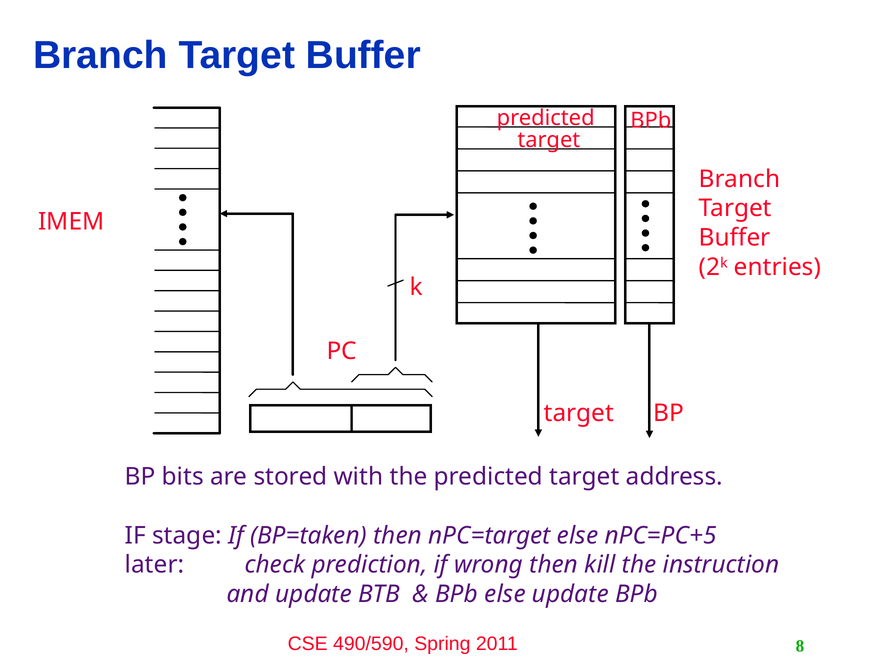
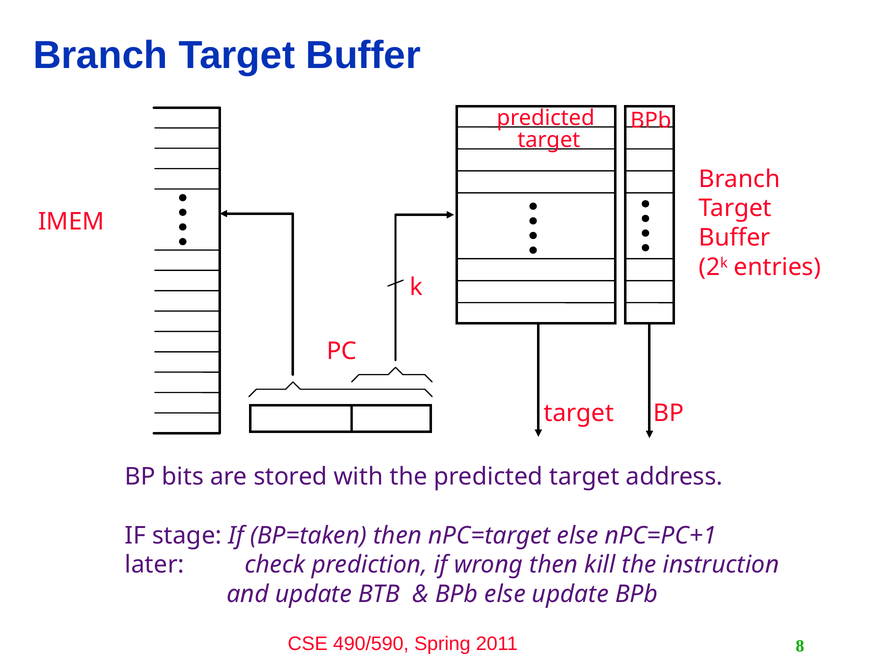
nPC=PC+5: nPC=PC+5 -> nPC=PC+1 (661, 536)
